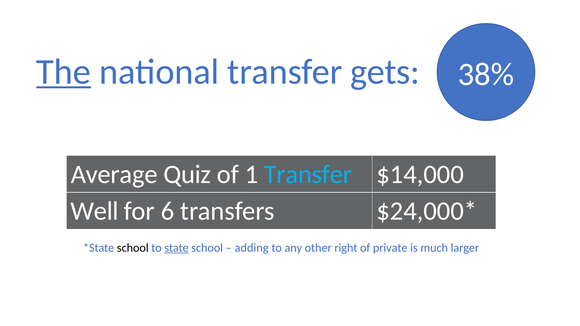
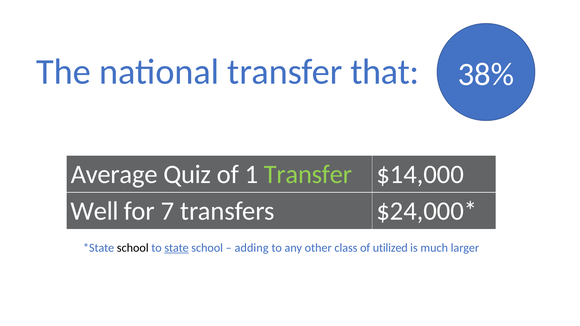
The underline: present -> none (64, 72)
gets: gets -> that (385, 72)
Transfer colour: light blue -> light green (308, 174)
6: 6 -> 7 (168, 211)
right: right -> class (346, 248)
private: private -> utilized (390, 248)
